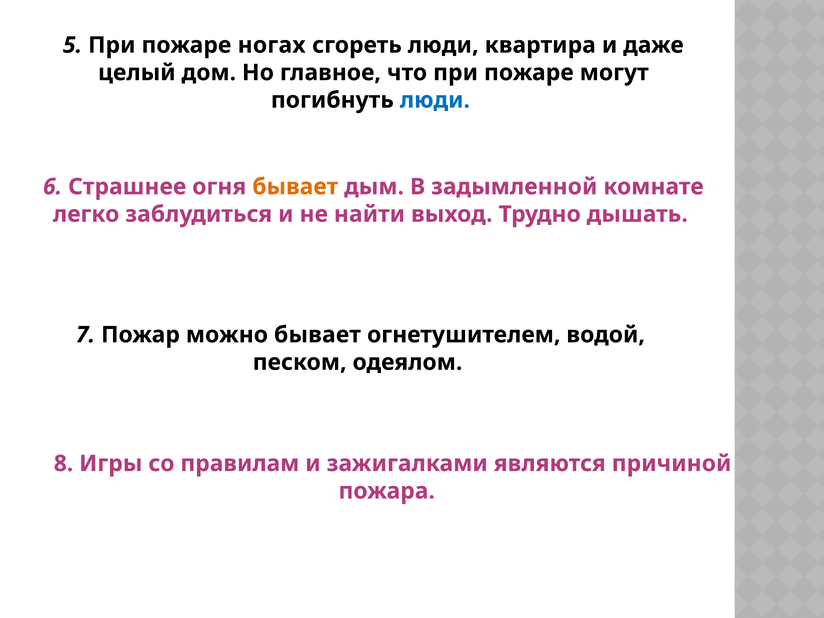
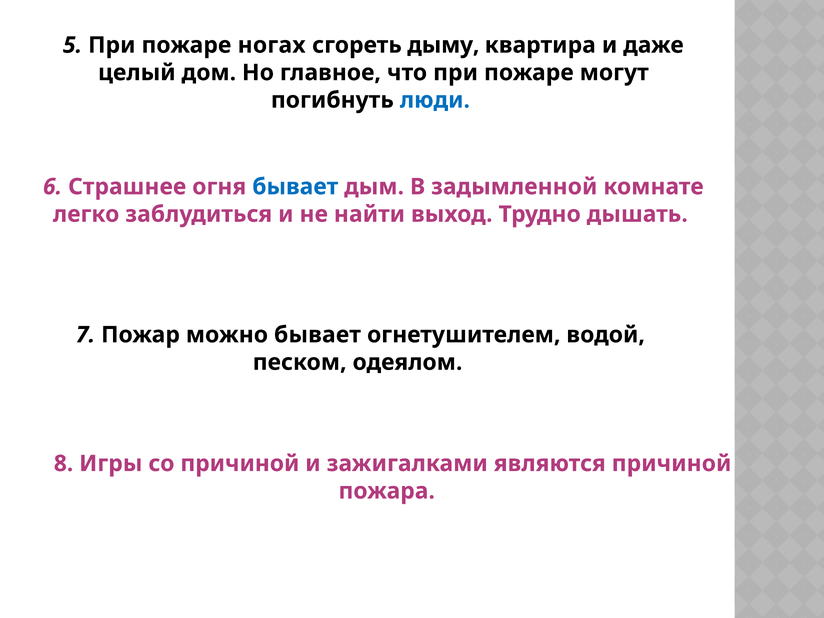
сгореть люди: люди -> дыму (443, 45)
бывает colour: orange -> blue (295, 187)
со правилам: правилам -> причиной (240, 464)
